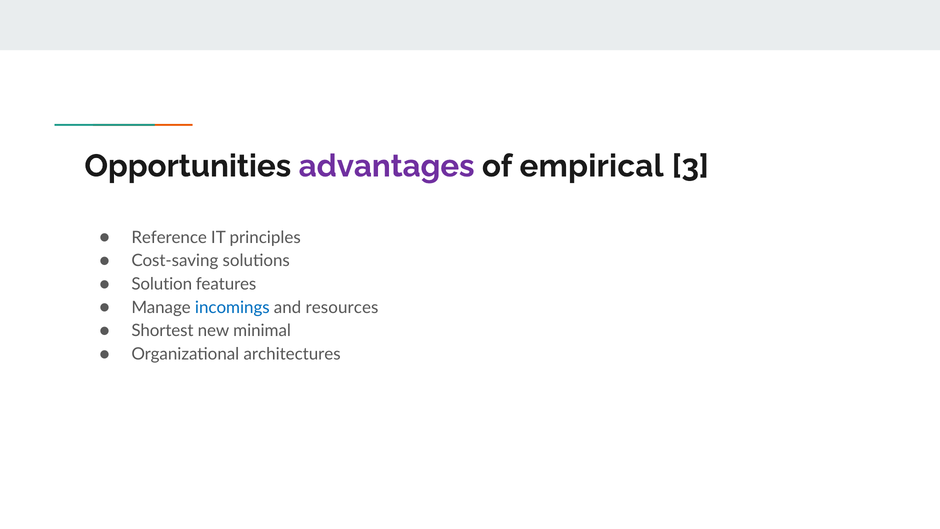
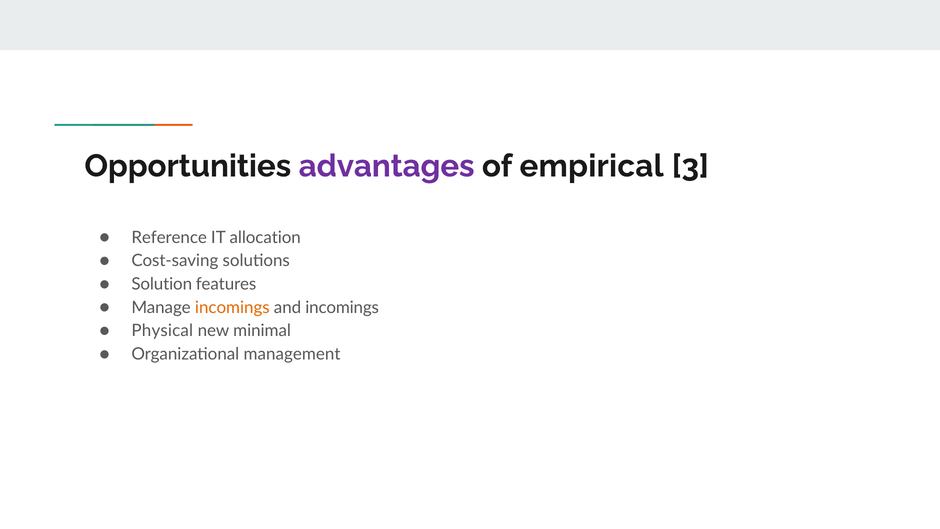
principles: principles -> allocation (265, 237)
incomings colour: blue -> orange (232, 307)
and resources: resources -> incomings (342, 307)
Shortest: Shortest -> Physical (162, 331)
architectures: architectures -> management (292, 354)
